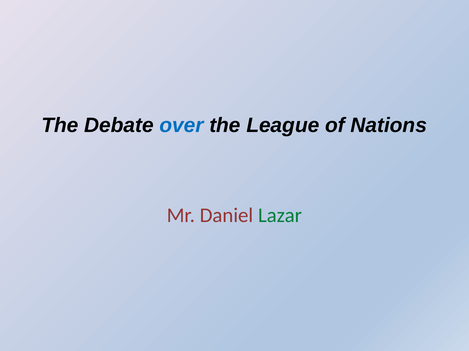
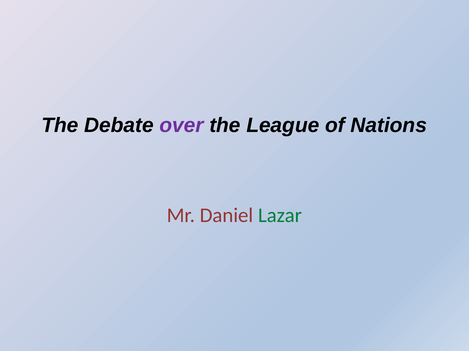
over colour: blue -> purple (182, 126)
